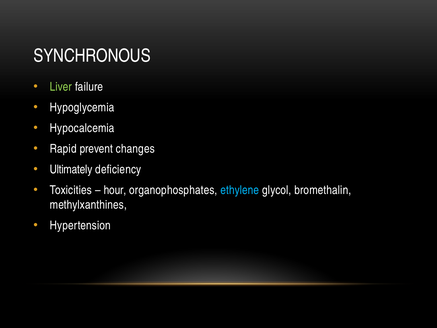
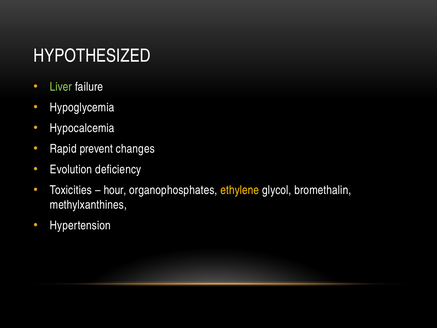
SYNCHRONOUS: SYNCHRONOUS -> HYPOTHESIZED (92, 56)
Ultimately: Ultimately -> Evolution (71, 169)
ethylene colour: light blue -> yellow (240, 190)
